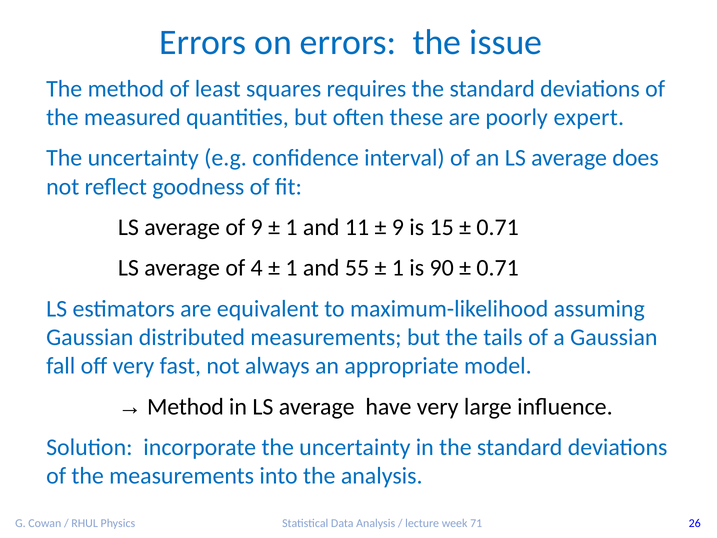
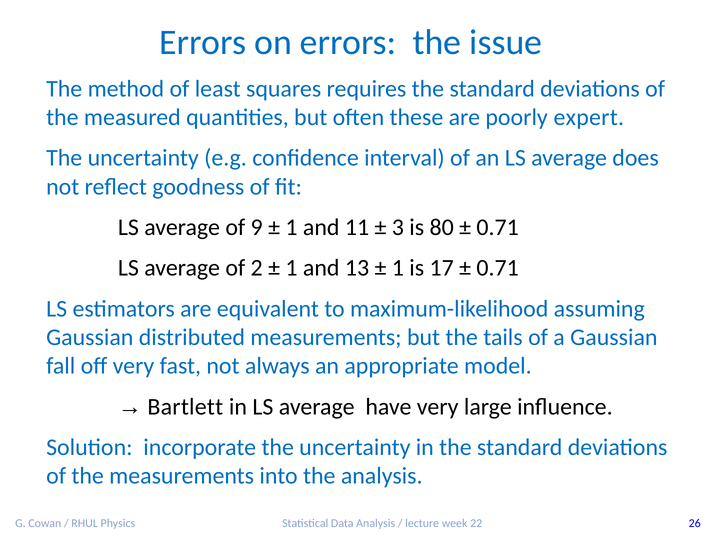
9: 9 -> 3 (398, 227)
15: 15 -> 80 (442, 227)
4: 4 -> 2 (257, 268)
55: 55 -> 13 (357, 268)
90: 90 -> 17 (442, 268)
Method: Method -> Bartlett (185, 406)
71: 71 -> 22 (476, 523)
